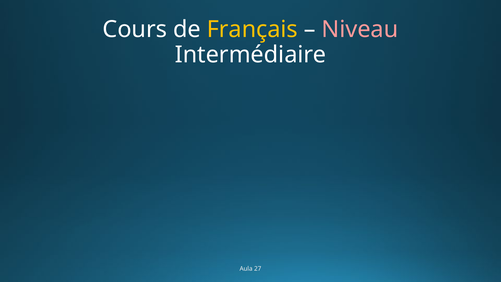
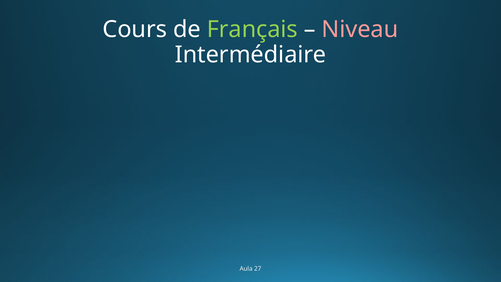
Français colour: yellow -> light green (252, 29)
